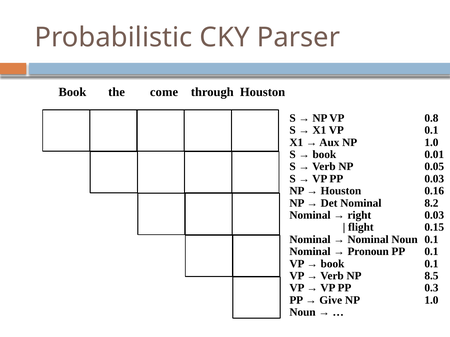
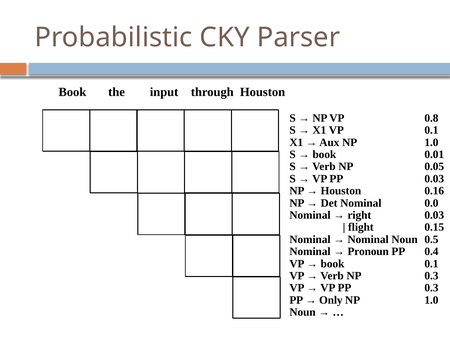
come: come -> input (164, 92)
8.2: 8.2 -> 0.0 (431, 203)
Noun 0.1: 0.1 -> 0.5 (431, 240)
PP 0.1: 0.1 -> 0.4 (431, 252)
NP 8.5: 8.5 -> 0.3 (431, 276)
Give: Give -> Only (331, 301)
